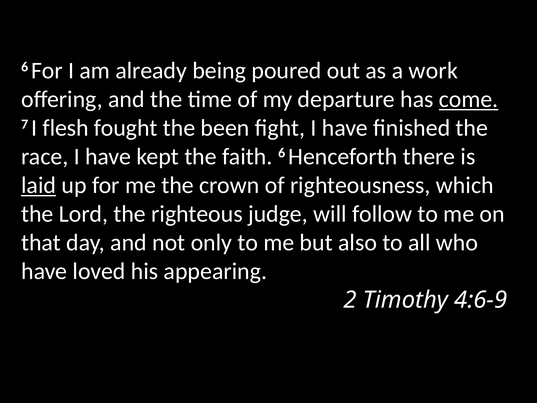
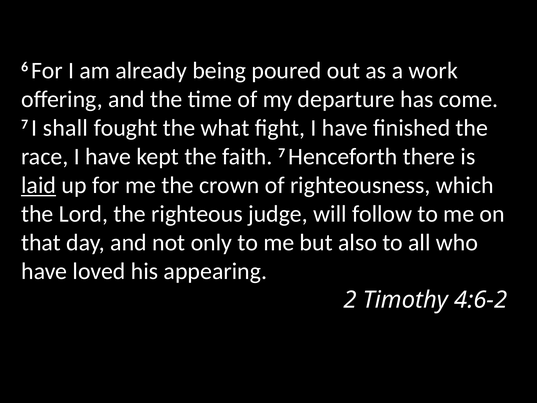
come underline: present -> none (469, 99)
flesh: flesh -> shall (65, 128)
been: been -> what (225, 128)
faith 6: 6 -> 7 (282, 153)
4:6-9: 4:6-9 -> 4:6-2 (481, 300)
